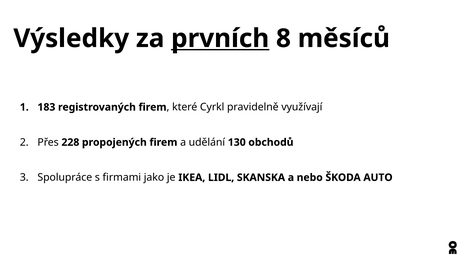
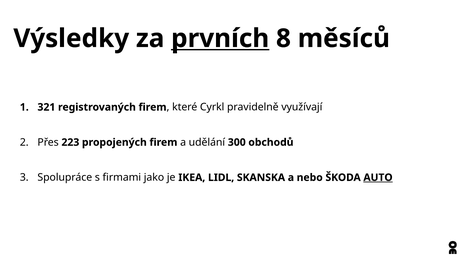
183: 183 -> 321 (46, 107)
228: 228 -> 223 (70, 143)
130: 130 -> 300 (237, 143)
AUTO underline: none -> present (378, 178)
